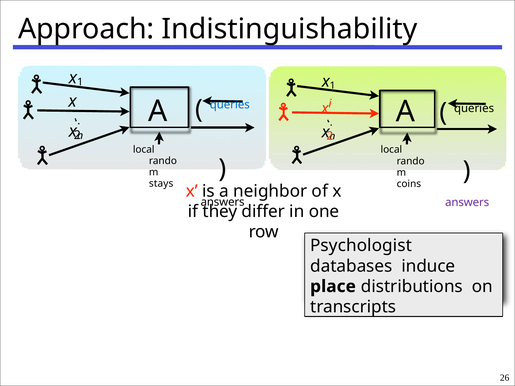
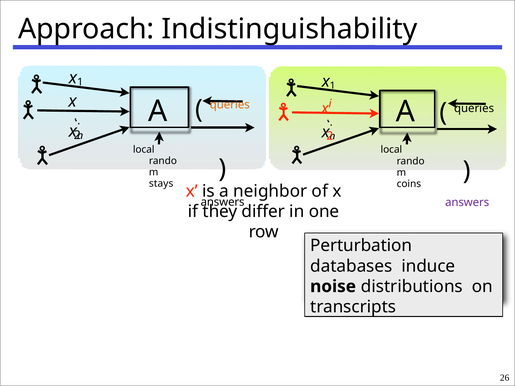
queries colour: blue -> orange (230, 105)
Psychologist: Psychologist -> Perturbation (361, 246)
place: place -> noise (333, 287)
